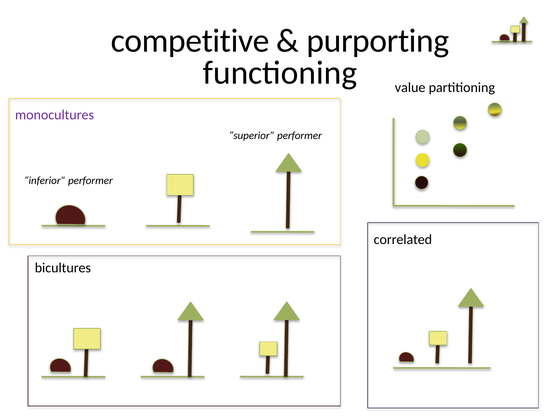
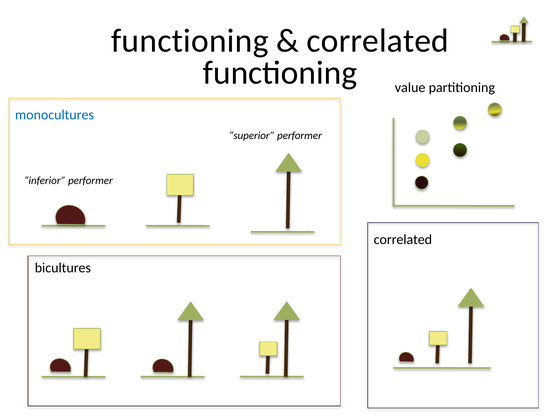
competitive: competitive -> functioning (190, 41)
purporting: purporting -> correlated (378, 41)
monocultures colour: purple -> blue (55, 115)
